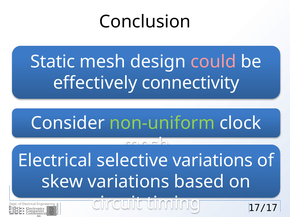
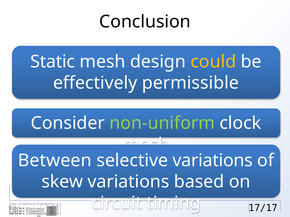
could colour: pink -> yellow (213, 62)
connectivity: connectivity -> permissible (190, 83)
Electrical: Electrical -> Between (55, 161)
